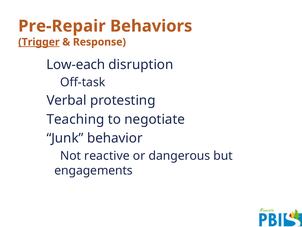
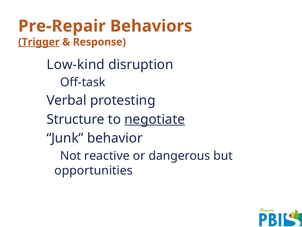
Low-each: Low-each -> Low-kind (76, 64)
Teaching: Teaching -> Structure (76, 119)
negotiate underline: none -> present (155, 119)
engagements: engagements -> opportunities (94, 170)
